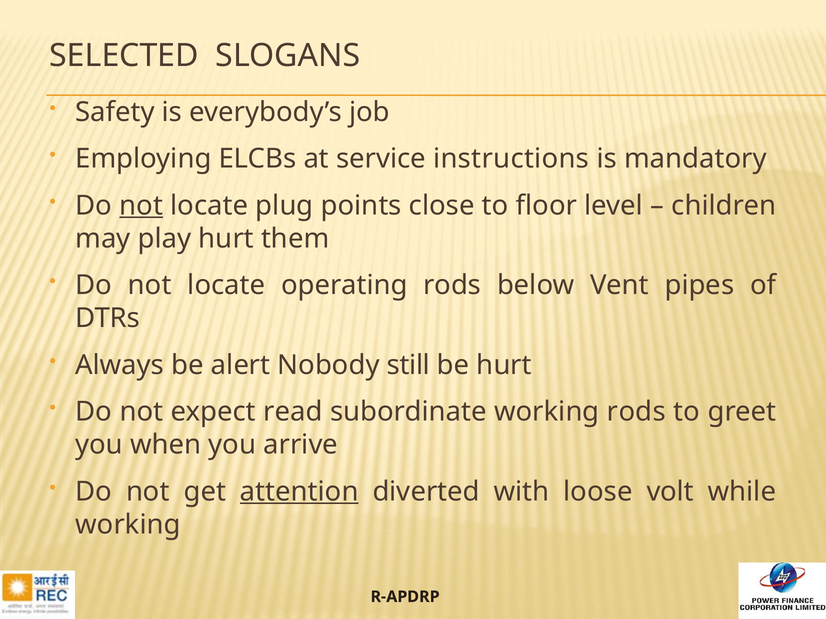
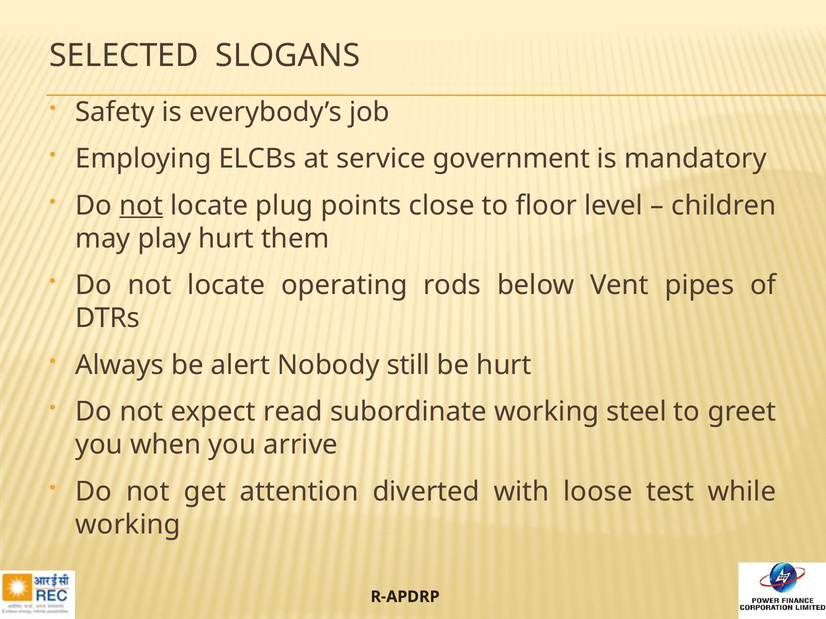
instructions: instructions -> government (511, 159)
working rods: rods -> steel (637, 412)
attention underline: present -> none (299, 492)
volt: volt -> test (670, 492)
